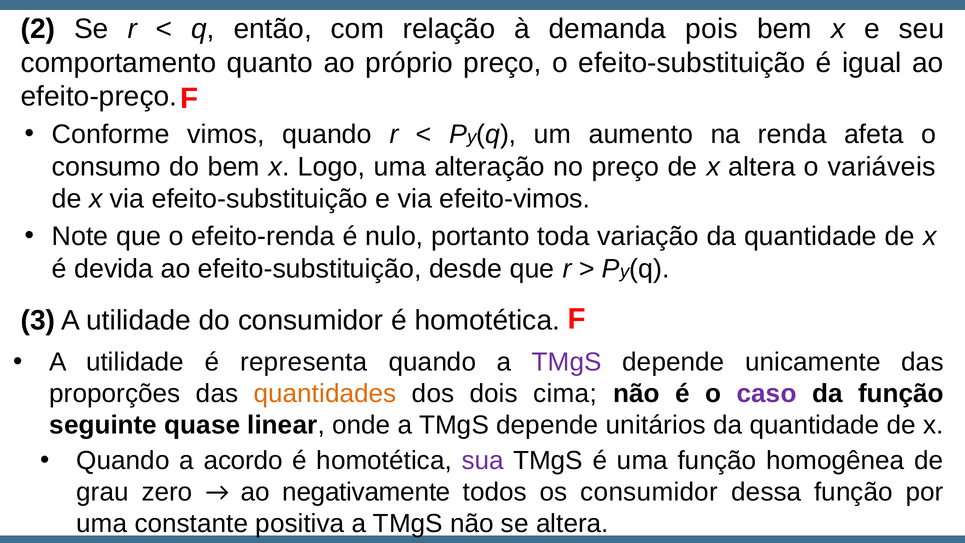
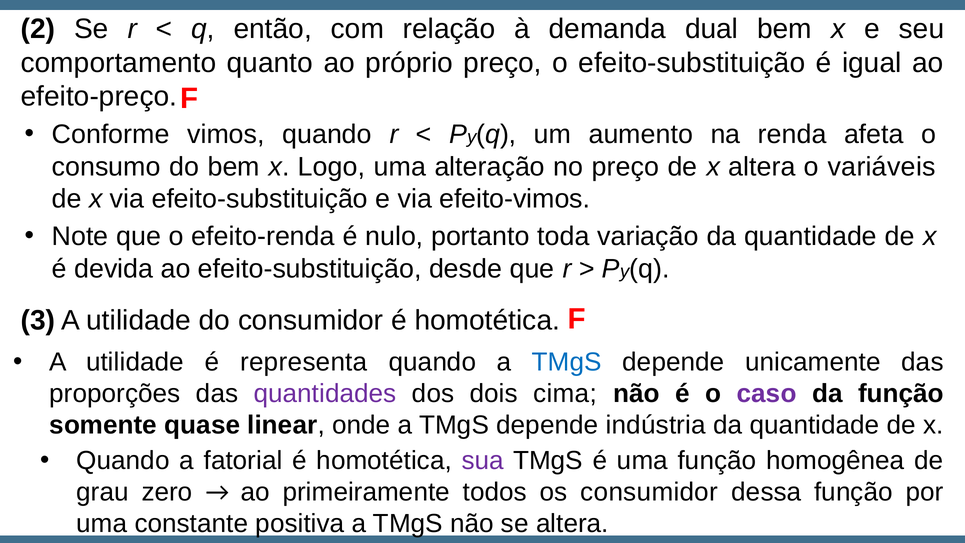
pois: pois -> dual (712, 29)
TMgS colour: purple -> blue (567, 362)
quantidades colour: orange -> purple (325, 394)
seguinte: seguinte -> somente (103, 425)
unitários: unitários -> indústria (656, 425)
acordo: acordo -> fatorial (243, 461)
negativamente: negativamente -> primeiramente (366, 492)
